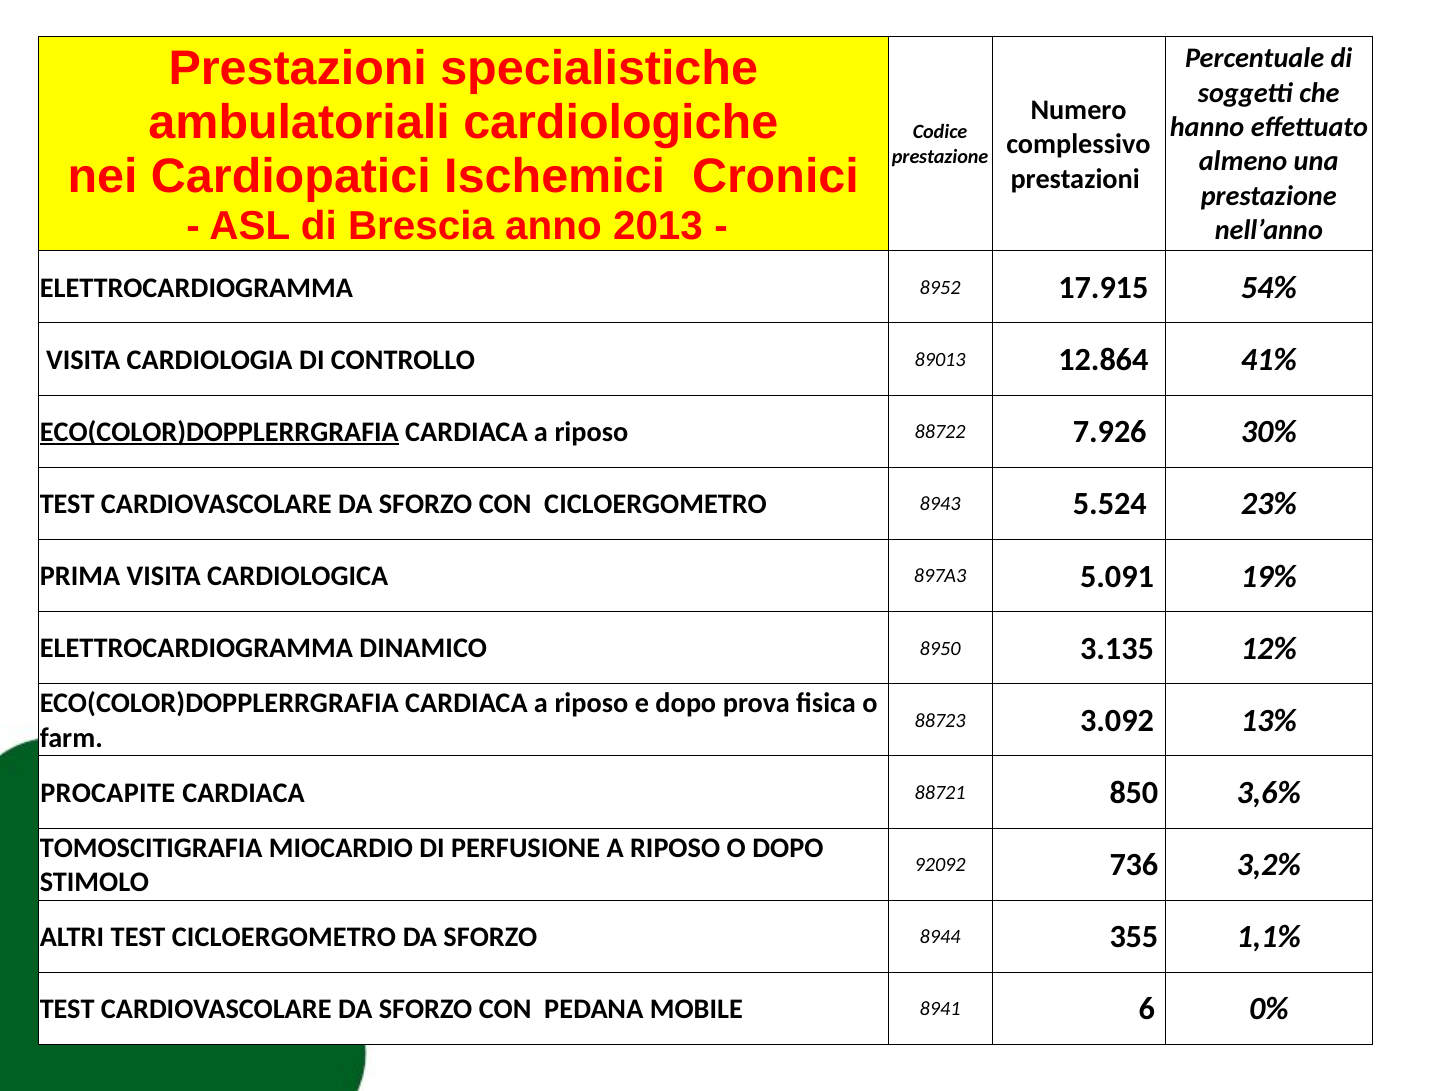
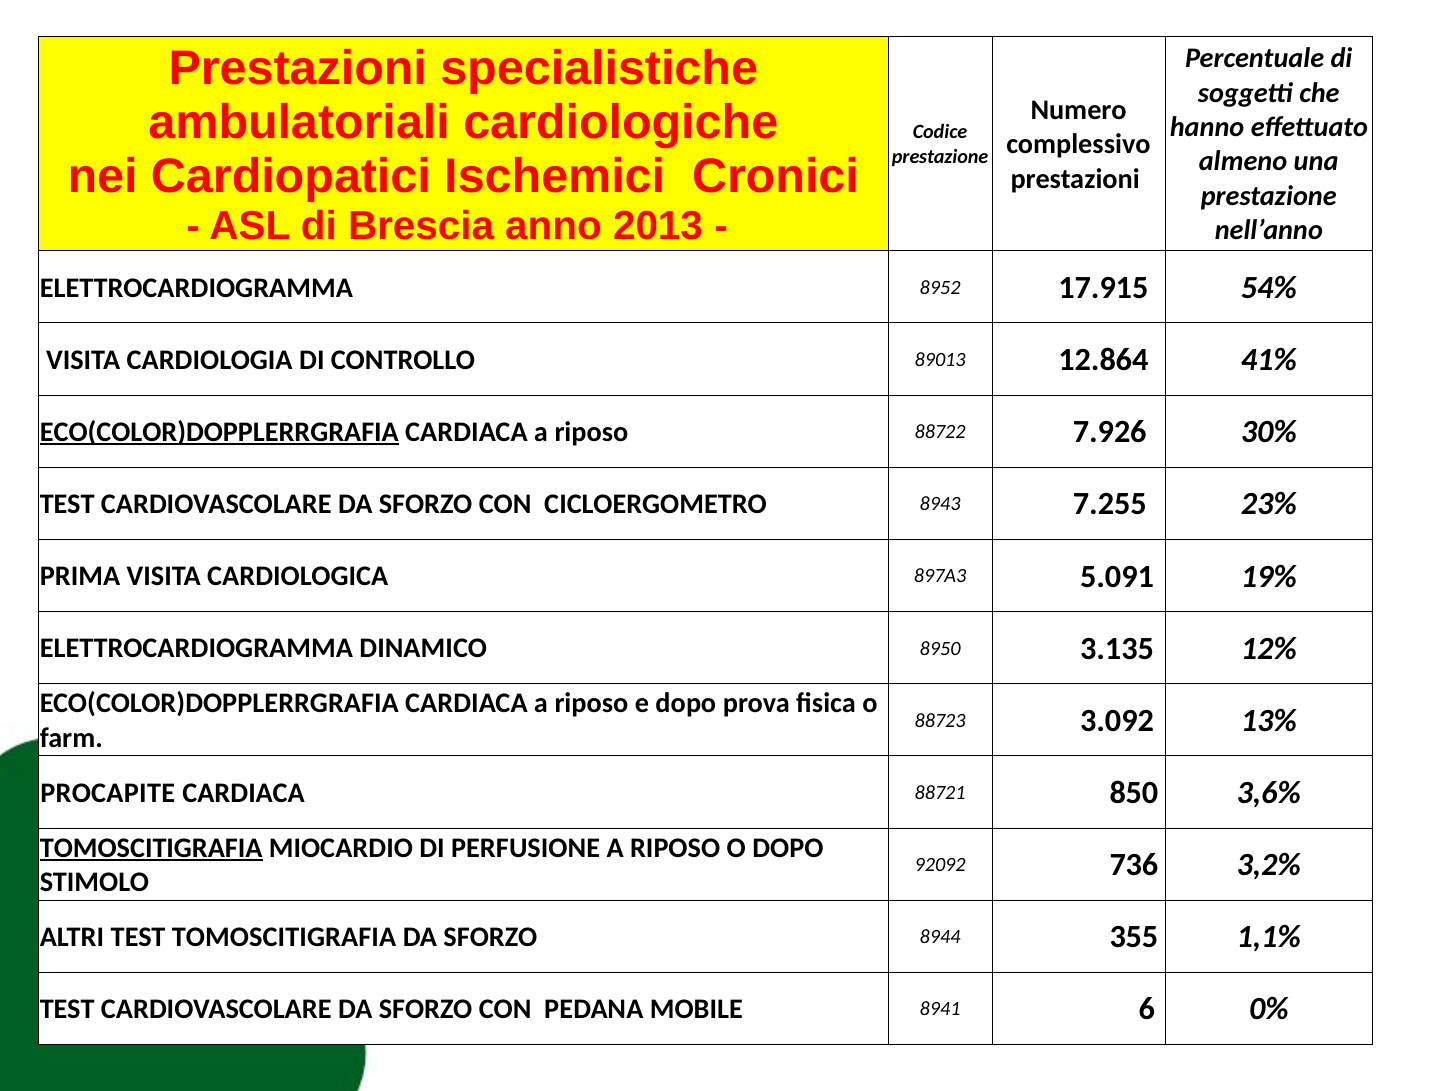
5.524: 5.524 -> 7.255 (1110, 504)
TOMOSCITIGRAFIA underline: none -> present (151, 847)
TEST CICLOERGOMETRO: CICLOERGOMETRO -> TOMOSCITIGRAFIA (284, 937)
